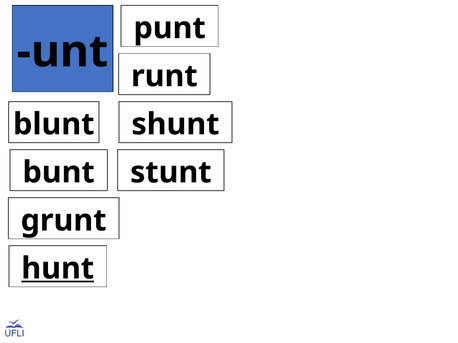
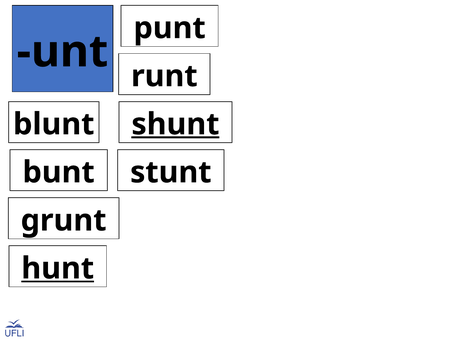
shunt underline: none -> present (175, 124)
